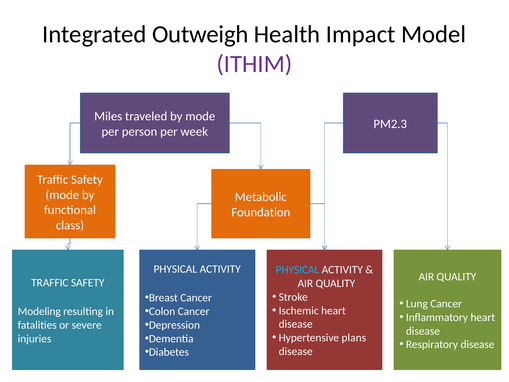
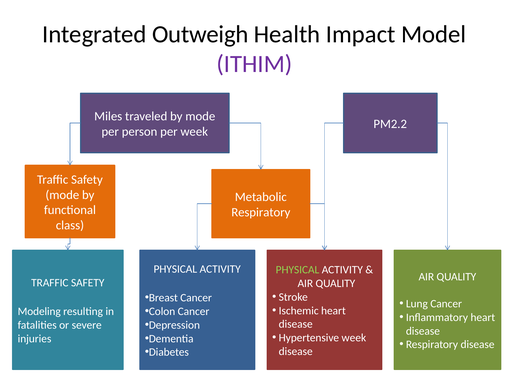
PM2.3: PM2.3 -> PM2.2 (390, 124)
Foundation: Foundation -> Respiratory (261, 212)
PHYSICAL colour: light blue -> light green (297, 270)
Hypertensive plans: plans -> week (354, 338)
